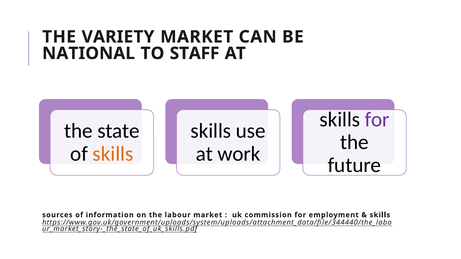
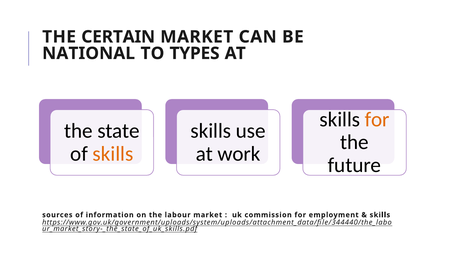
VARIETY: VARIETY -> CERTAIN (118, 37)
STAFF: STAFF -> TYPES (195, 53)
for colour: purple -> orange (377, 120)
